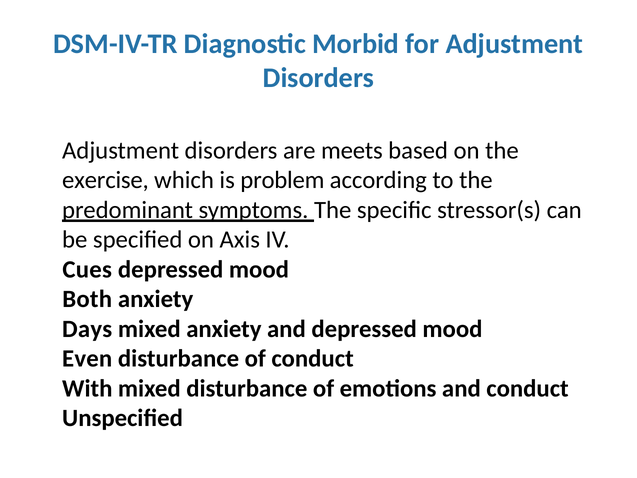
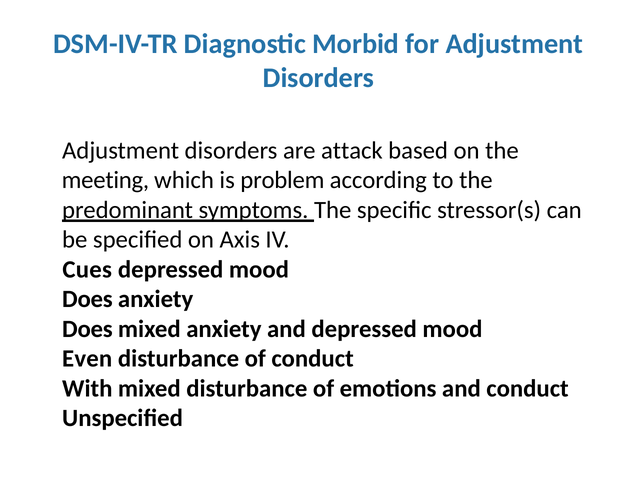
meets: meets -> attack (352, 150)
exercise: exercise -> meeting (105, 180)
Both: Both -> Does (87, 299)
Days: Days -> Does (87, 329)
